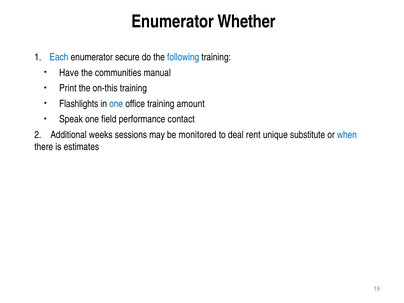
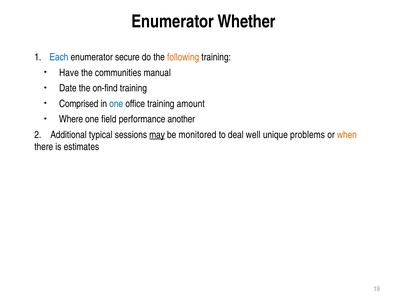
following colour: blue -> orange (183, 57)
Print: Print -> Date (68, 88)
on-this: on-this -> on-find (105, 88)
Flashlights: Flashlights -> Comprised (79, 104)
Speak: Speak -> Where (71, 119)
contact: contact -> another (181, 119)
weeks: weeks -> typical (101, 135)
may underline: none -> present (157, 135)
rent: rent -> well (253, 135)
substitute: substitute -> problems (307, 135)
when colour: blue -> orange (347, 135)
